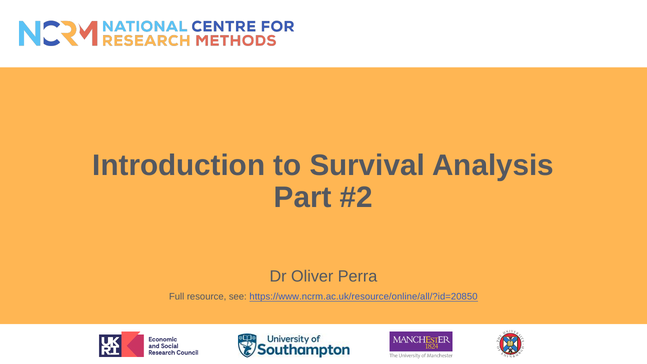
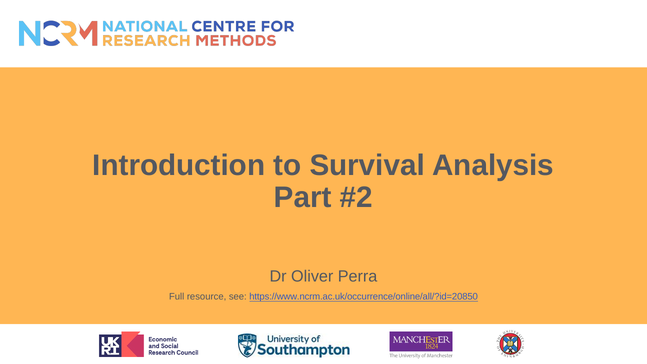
https://www.ncrm.ac.uk/resource/online/all/?id=20850: https://www.ncrm.ac.uk/resource/online/all/?id=20850 -> https://www.ncrm.ac.uk/occurrence/online/all/?id=20850 (364, 297)
